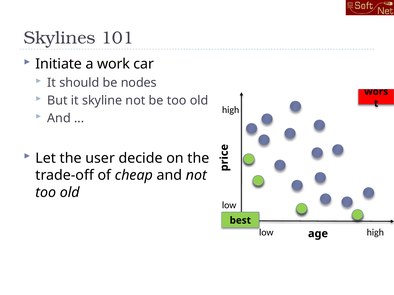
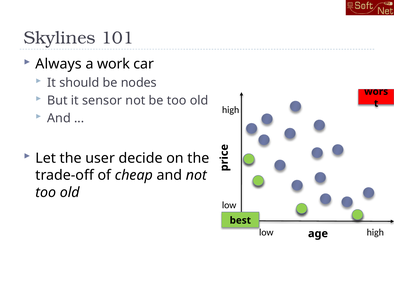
Initiate: Initiate -> Always (59, 64)
skyline: skyline -> sensor (102, 101)
